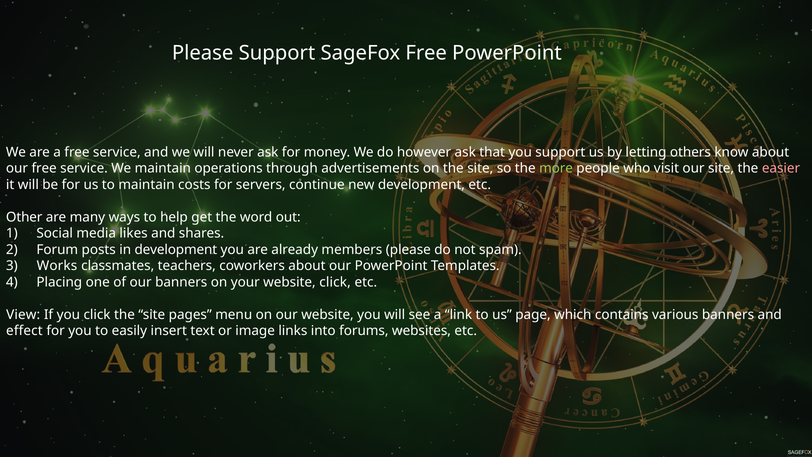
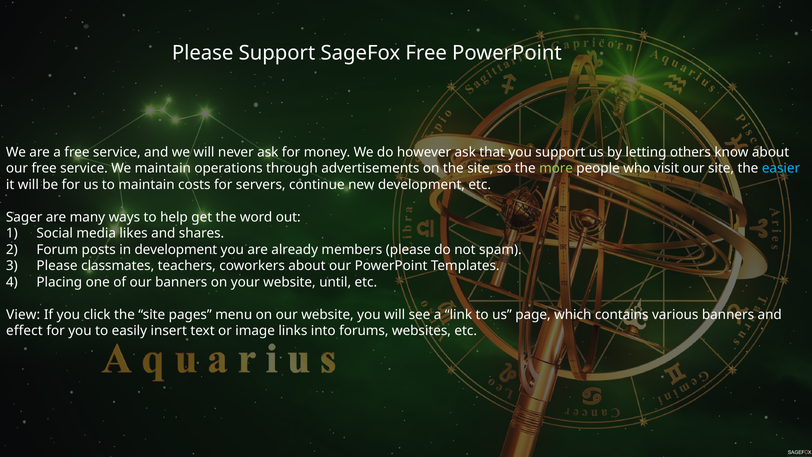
easier colour: pink -> light blue (781, 168)
Other: Other -> Sager (24, 217)
Works: Works -> Please (57, 266)
website click: click -> until (335, 282)
